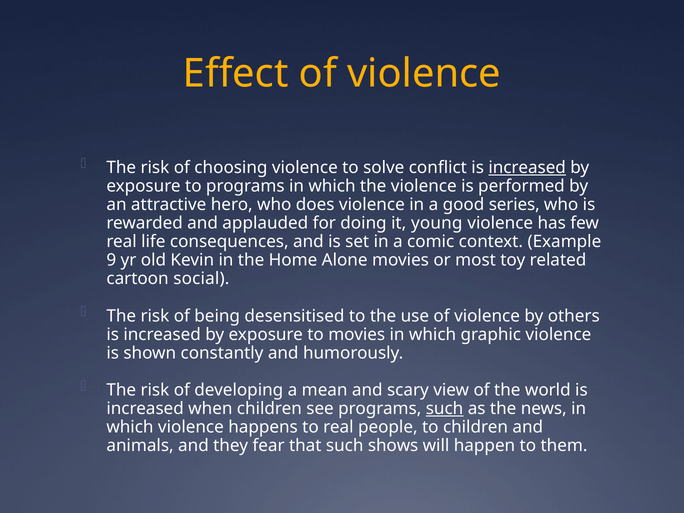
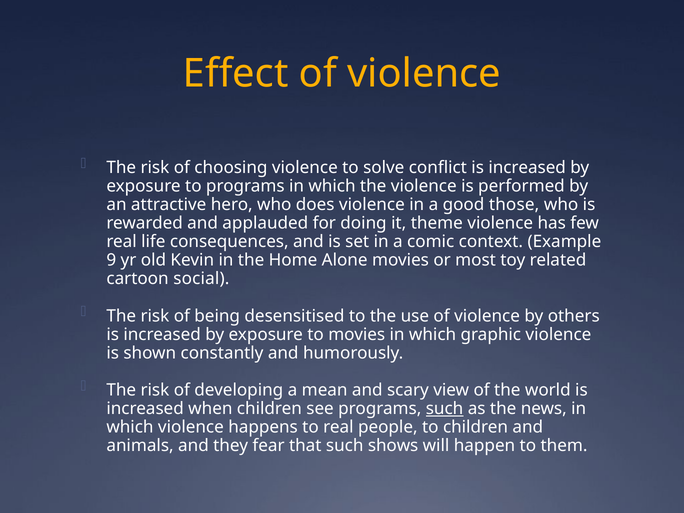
increased underline: present -> none (527, 168)
series: series -> those (514, 205)
young: young -> theme (437, 223)
